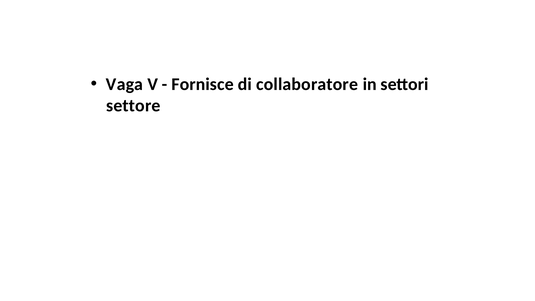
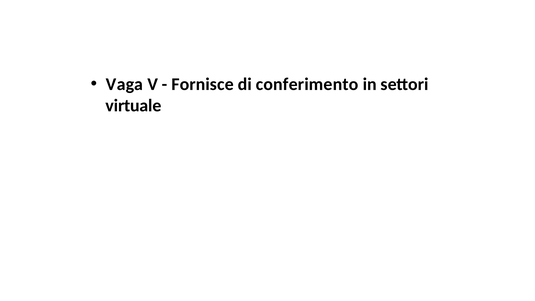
collaboratore: collaboratore -> conferimento (307, 84)
settore: settore -> virtuale (134, 106)
